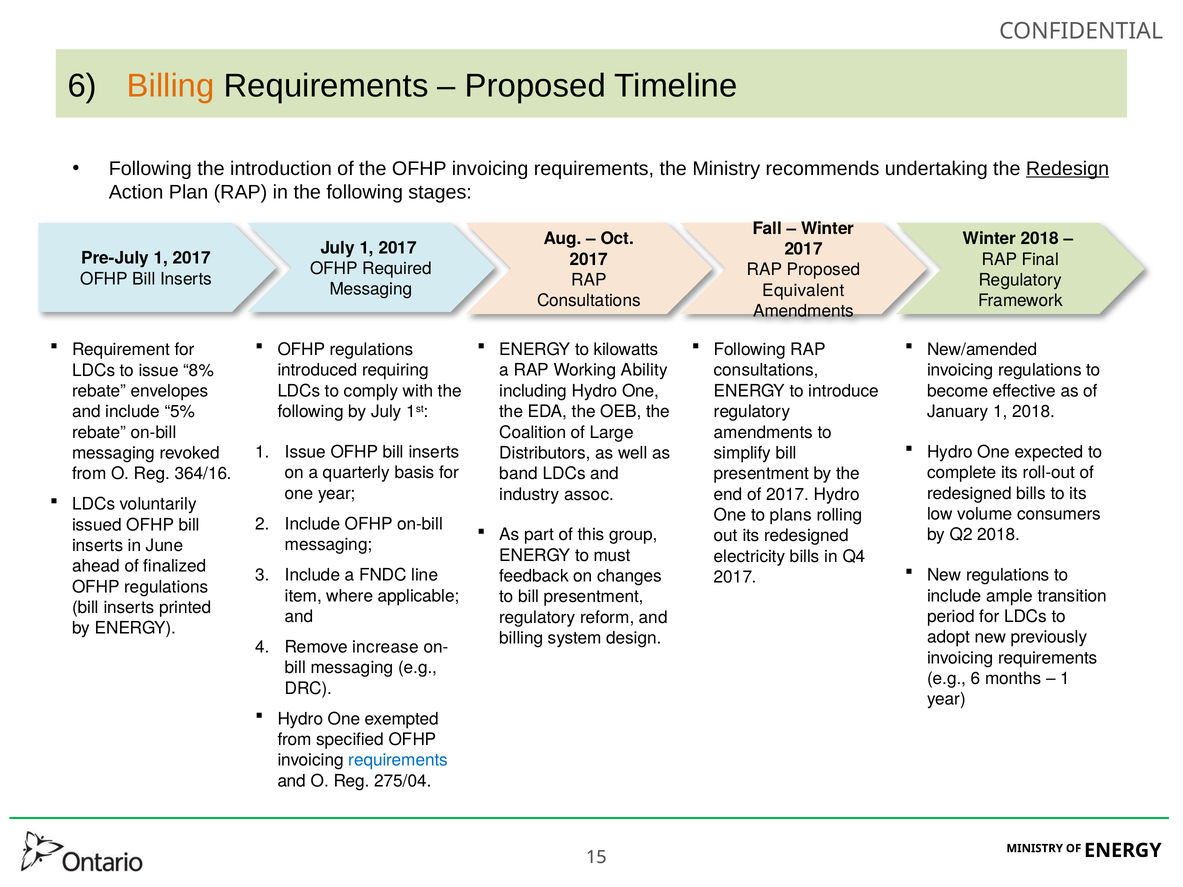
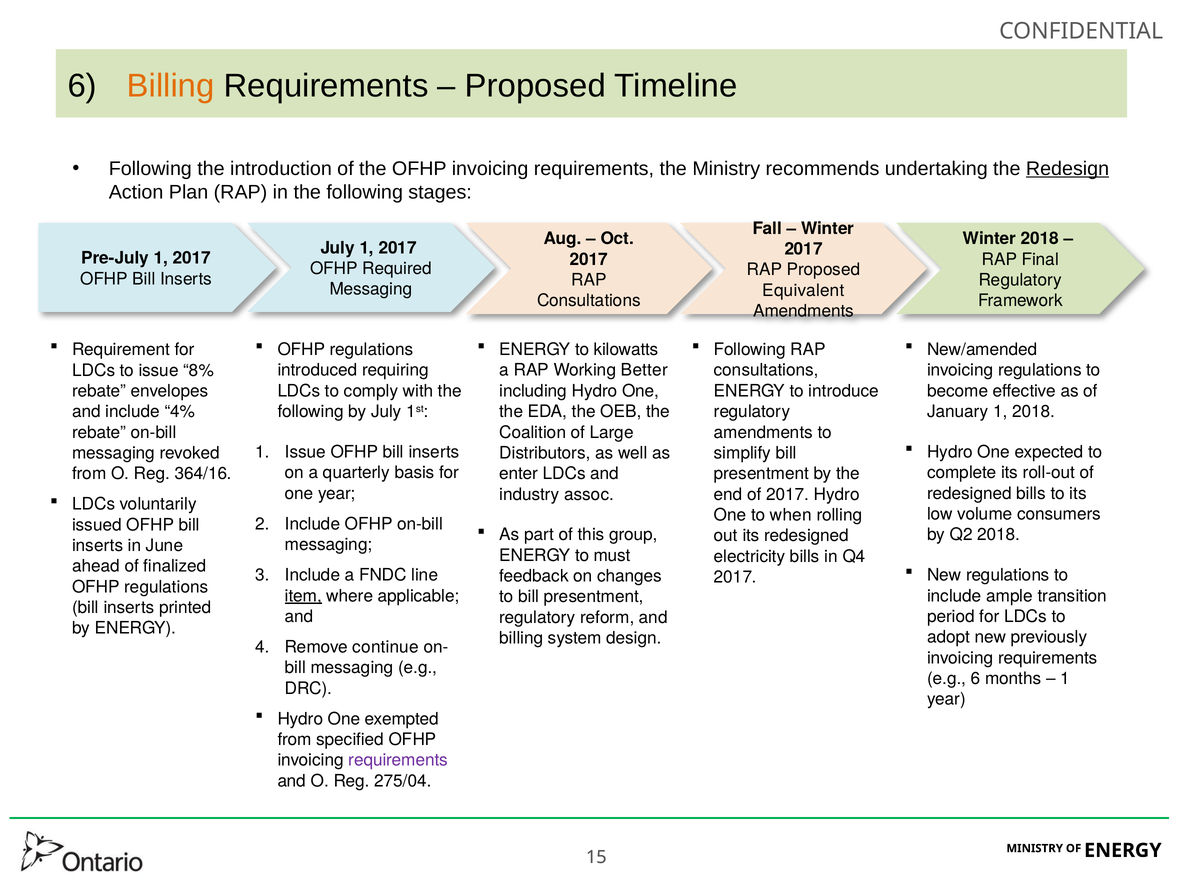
Ability: Ability -> Better (644, 370)
5%: 5% -> 4% (180, 412)
band: band -> enter (519, 474)
plans: plans -> when (791, 515)
item underline: none -> present (303, 596)
increase: increase -> continue (386, 647)
requirements colour: blue -> purple (398, 761)
